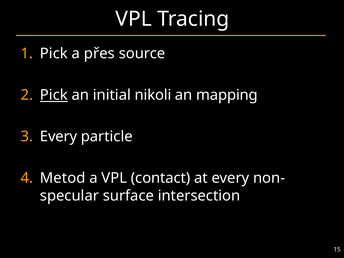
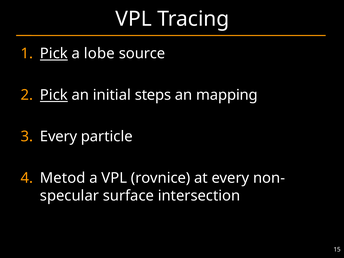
Pick underline: none -> present (54, 54)
přes: přes -> lobe (99, 54)
nikoli: nikoli -> steps (153, 95)
contact: contact -> rovnice (161, 178)
